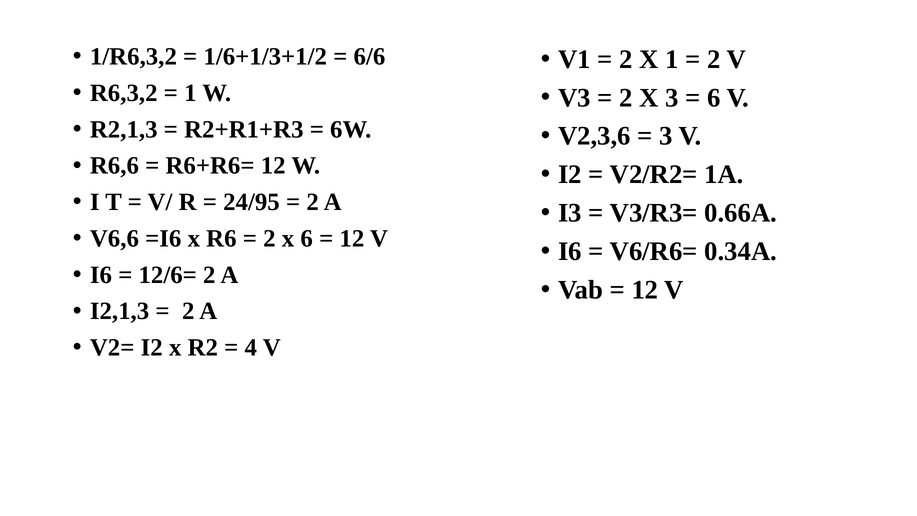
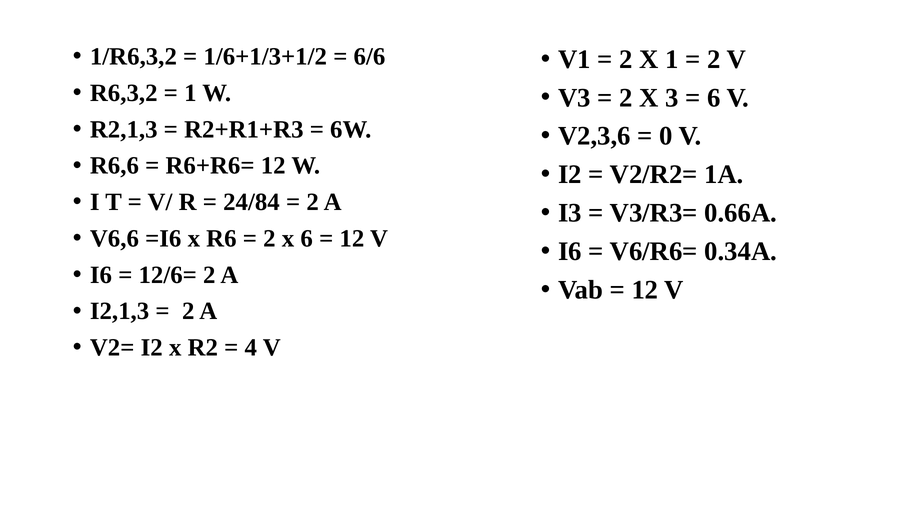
3: 3 -> 0 (666, 136)
24/95: 24/95 -> 24/84 (251, 202)
